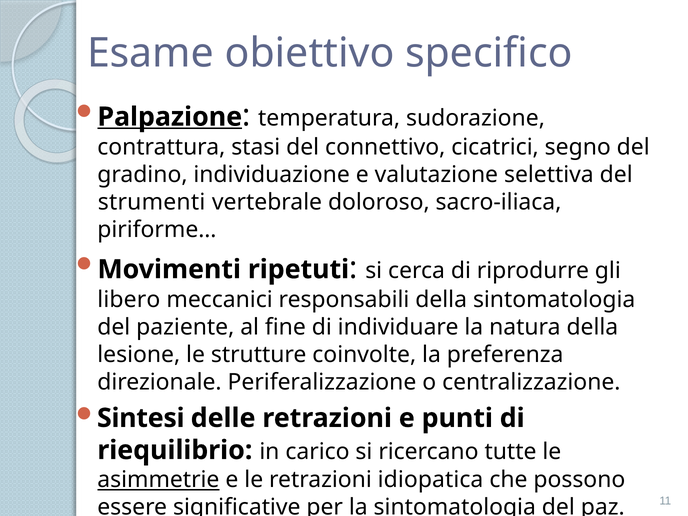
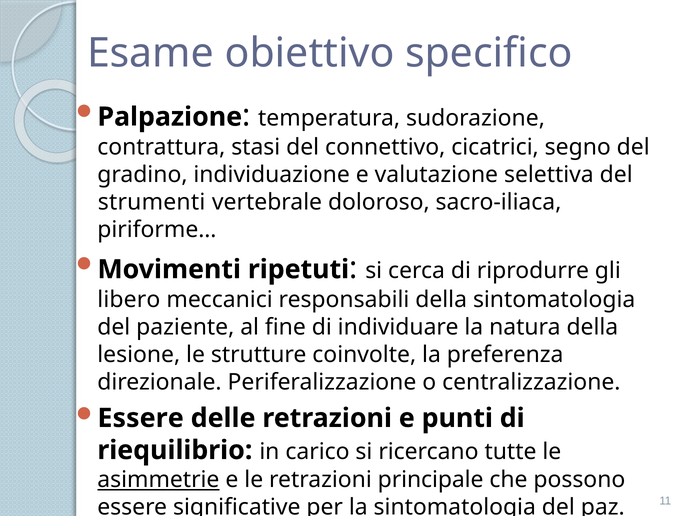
Palpazione underline: present -> none (170, 117)
Sintesi: Sintesi -> Essere (141, 418)
idiopatica: idiopatica -> principale (431, 480)
